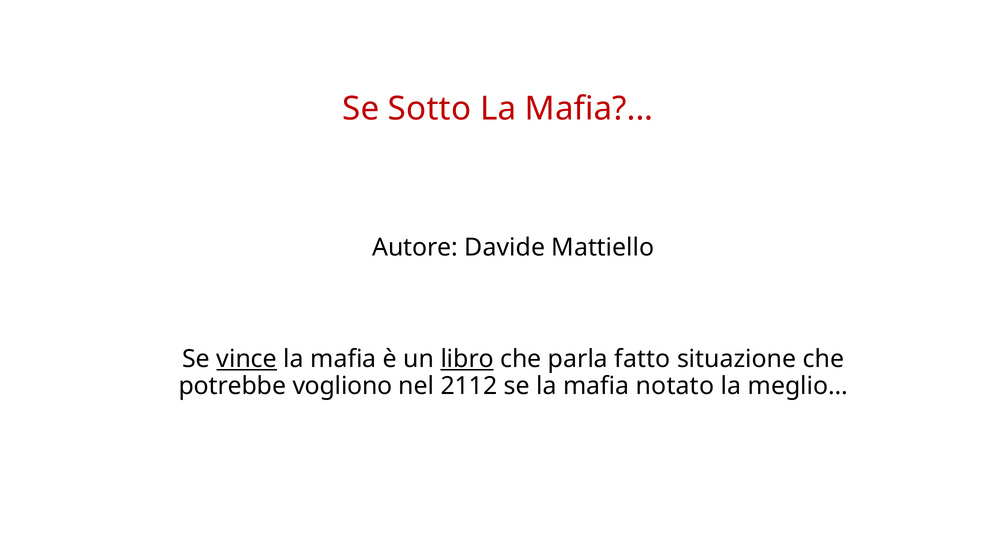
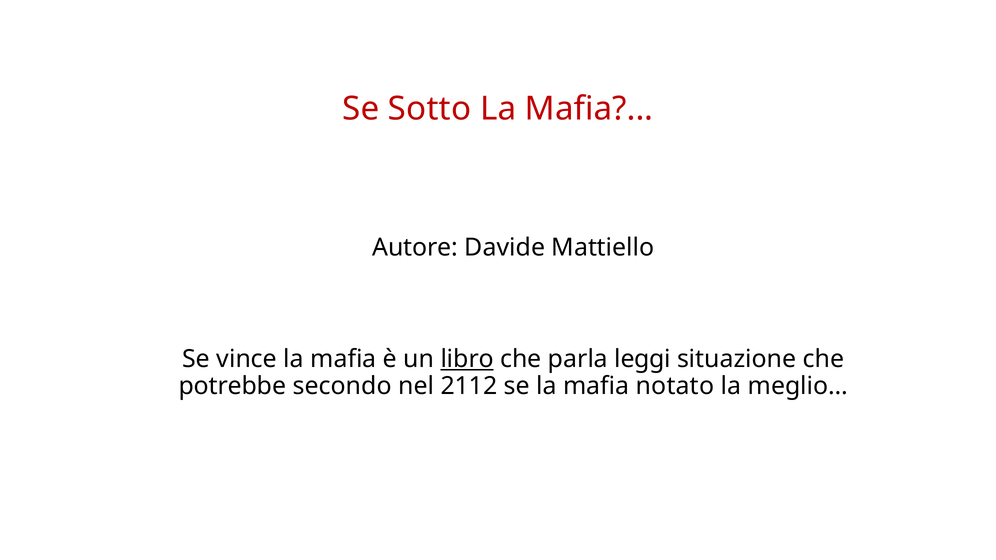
vince underline: present -> none (247, 359)
fatto: fatto -> leggi (643, 359)
vogliono: vogliono -> secondo (342, 386)
